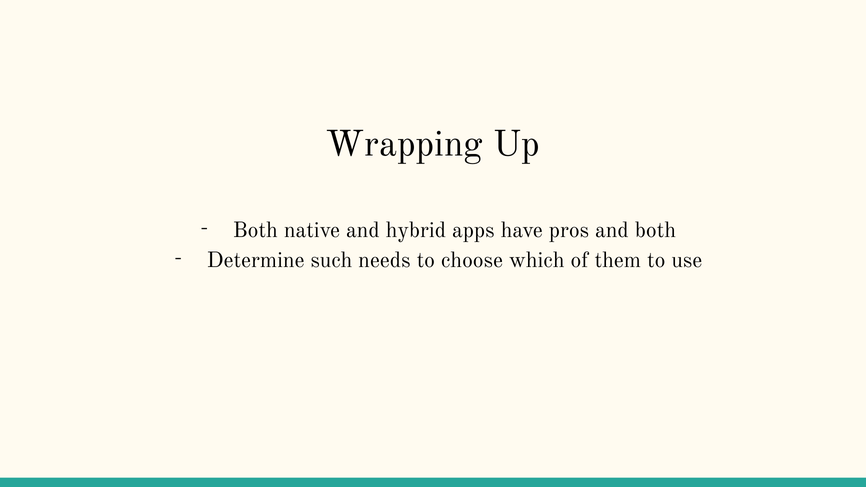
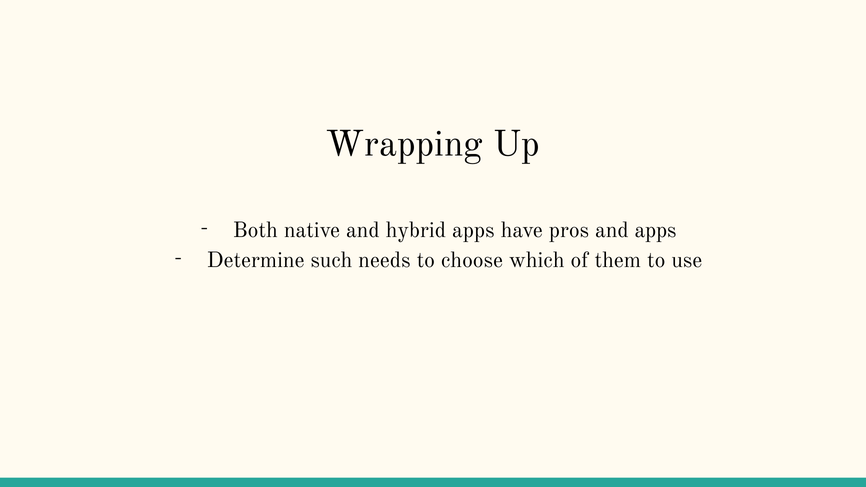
and both: both -> apps (656, 230)
